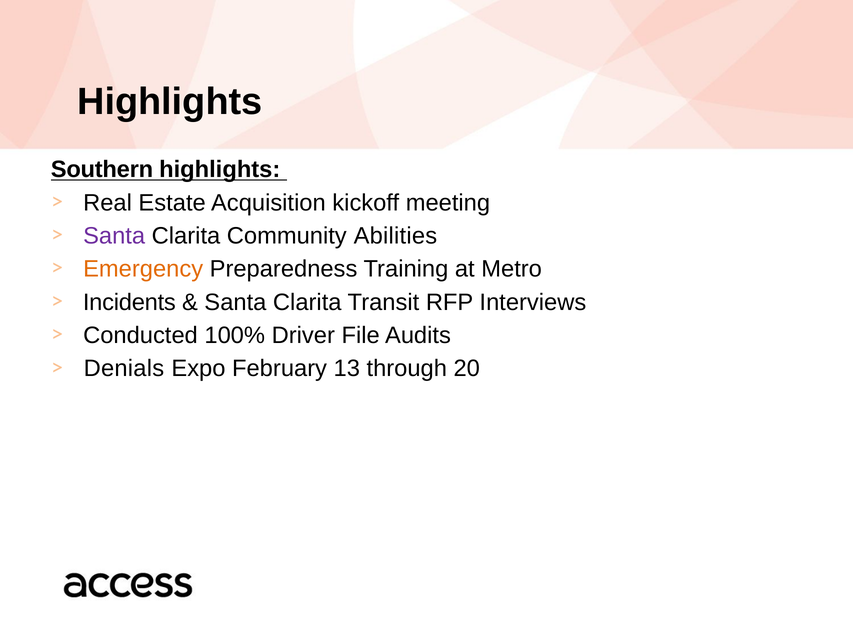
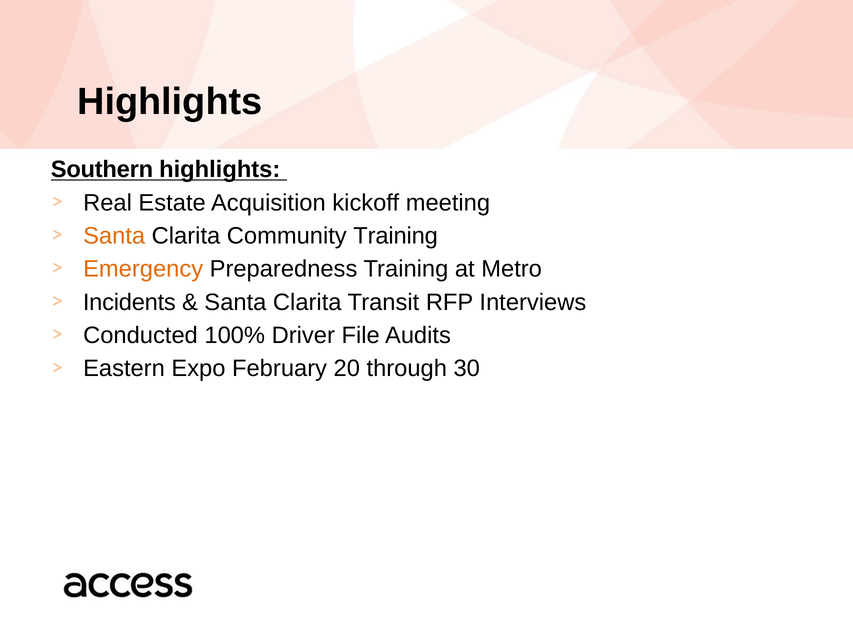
Santa colour: purple -> orange (114, 236)
Community Abilities: Abilities -> Training (396, 236)
Denials: Denials -> Eastern (124, 369)
13: 13 -> 20 (347, 369)
20: 20 -> 30 (467, 369)
